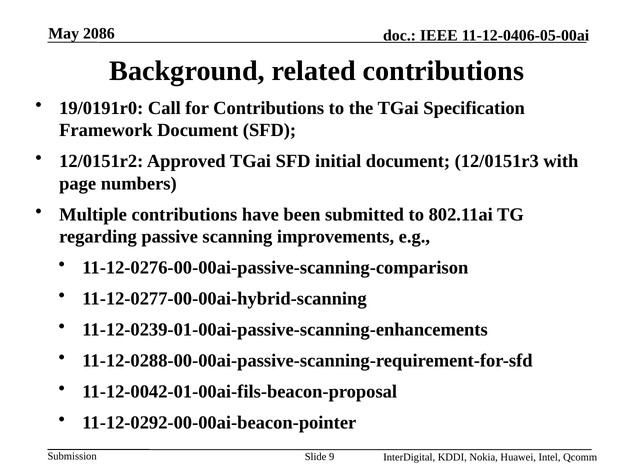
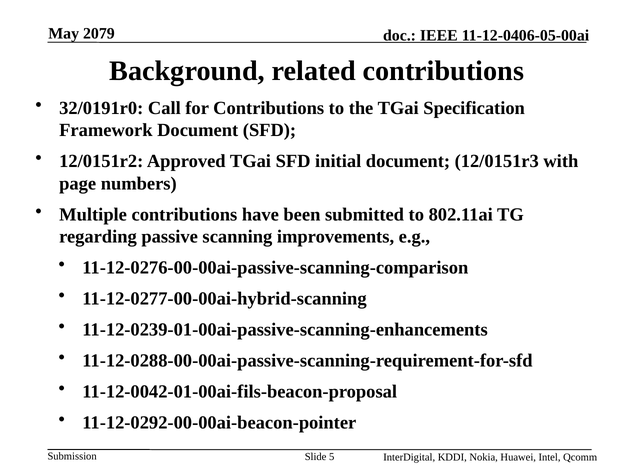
2086: 2086 -> 2079 (99, 34)
19/0191r0: 19/0191r0 -> 32/0191r0 (101, 108)
9: 9 -> 5 (332, 456)
